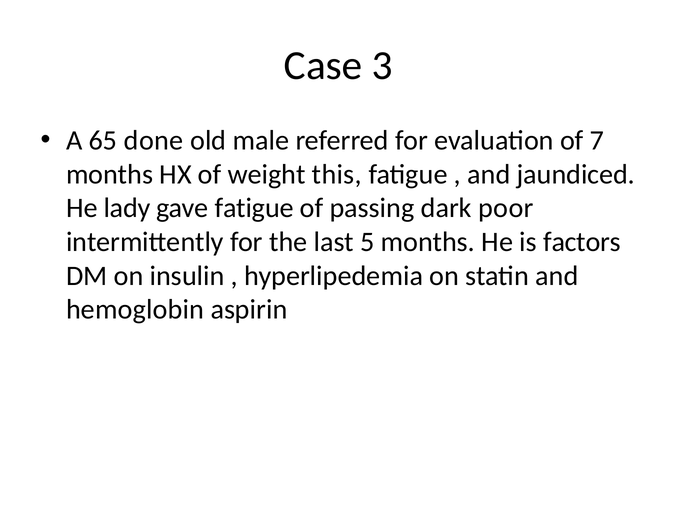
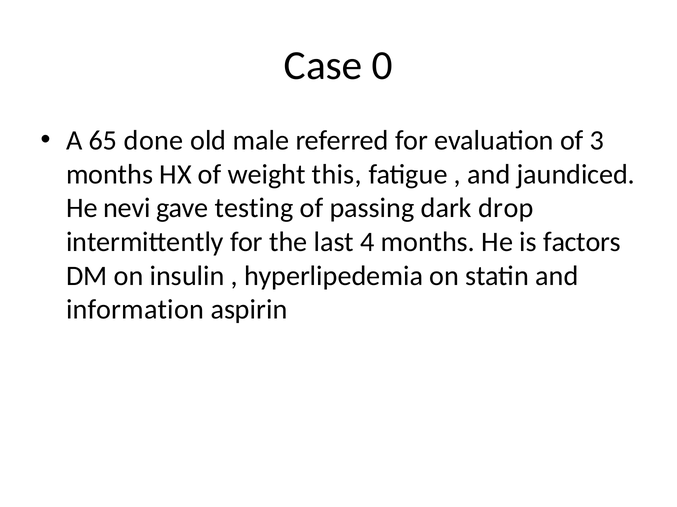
3: 3 -> 0 (382, 66)
7: 7 -> 3 (597, 141)
lady: lady -> nevi (127, 208)
gave fatigue: fatigue -> testing (254, 208)
poor: poor -> drop (506, 208)
5: 5 -> 4 (367, 242)
hemoglobin: hemoglobin -> information (135, 310)
